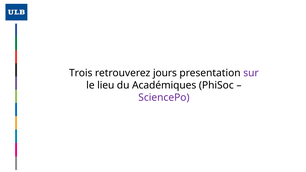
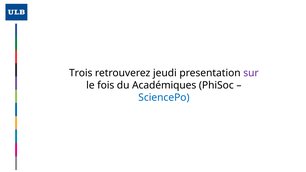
jours: jours -> jeudi (165, 73)
lieu: lieu -> fois (106, 85)
SciencePo colour: purple -> blue (164, 97)
